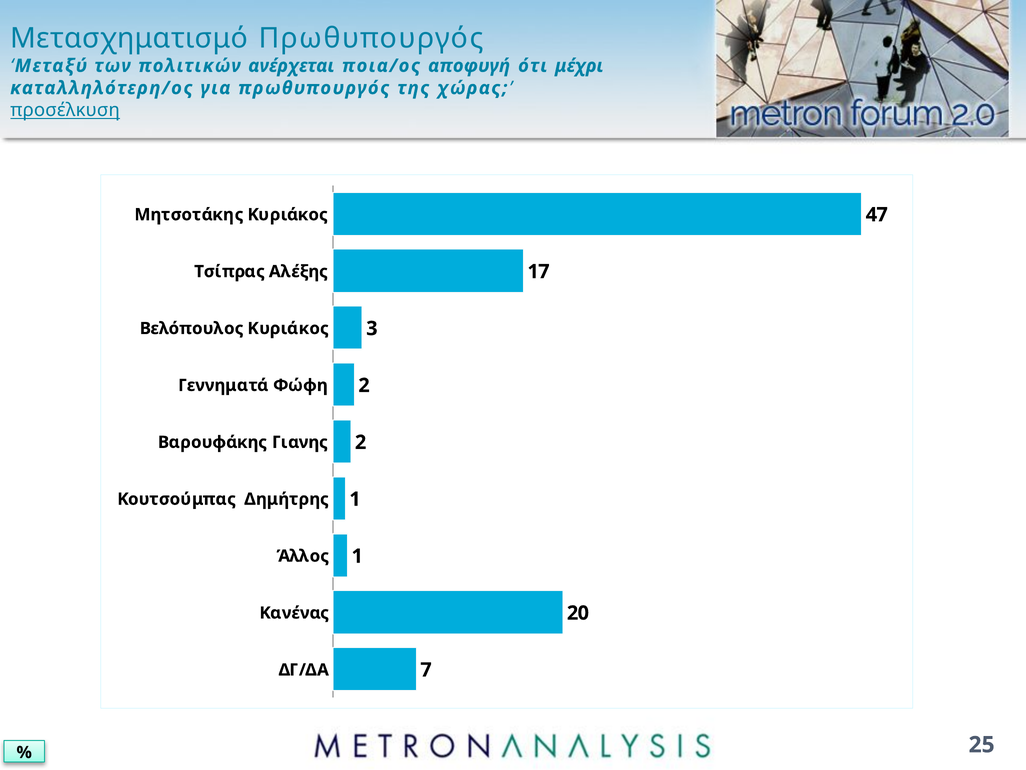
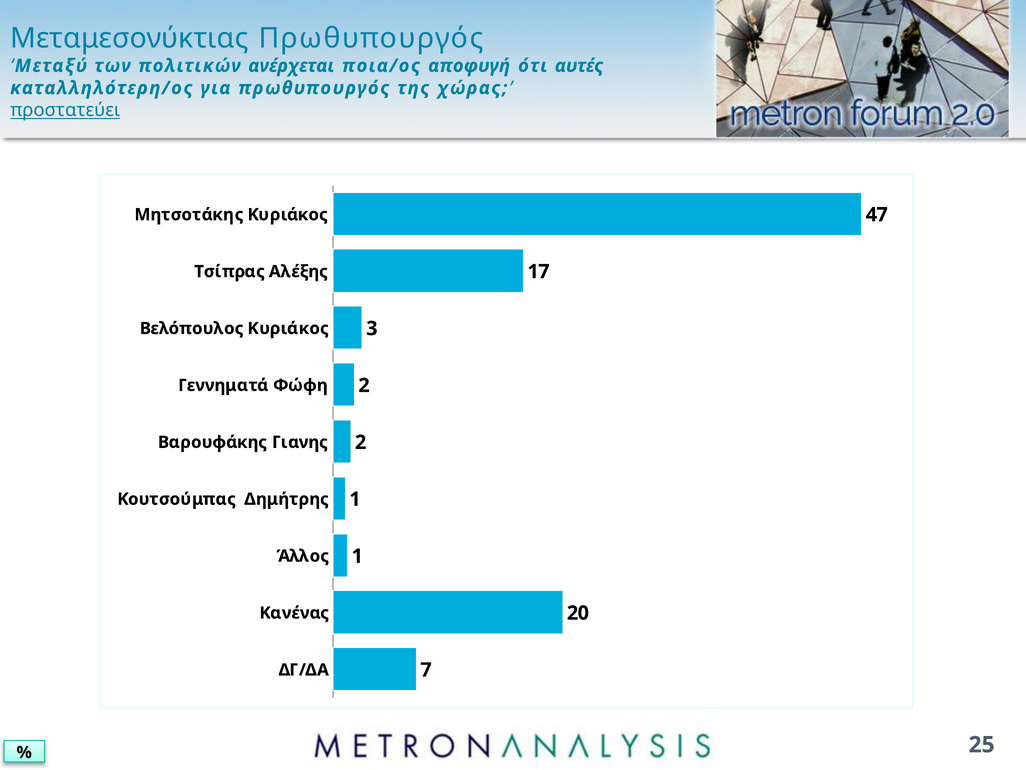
Μετασχηματισμό: Μετασχηματισμό -> Μεταμεσονύκτιας (129, 38)
μέχρι: μέχρι -> αυτές (579, 66)
προσέλκυση: προσέλκυση -> προστατεύει (65, 110)
